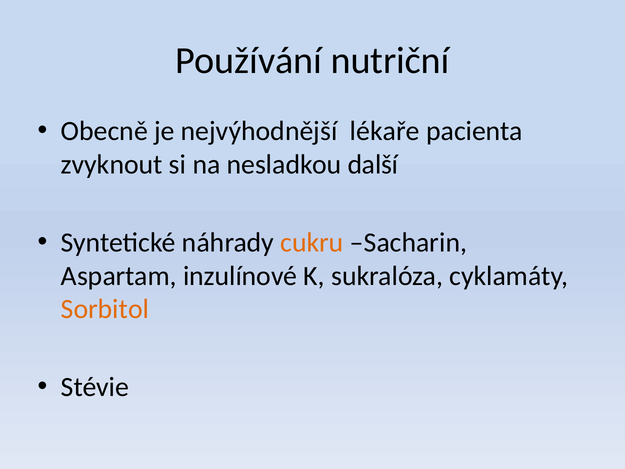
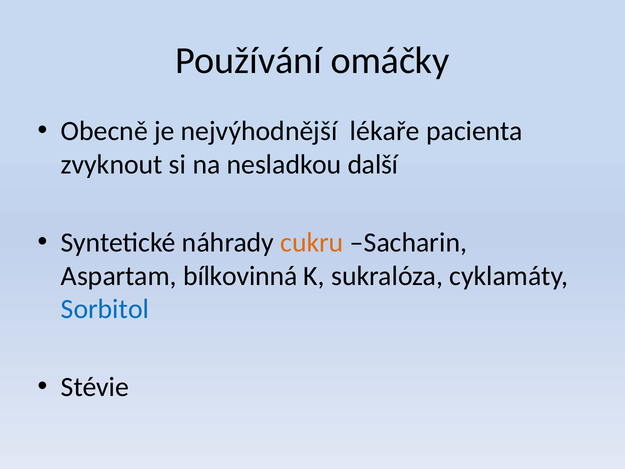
nutriční: nutriční -> omáčky (390, 61)
inzulínové: inzulínové -> bílkovinná (240, 276)
Sorbitol colour: orange -> blue (105, 309)
